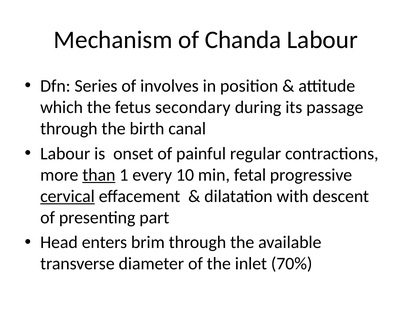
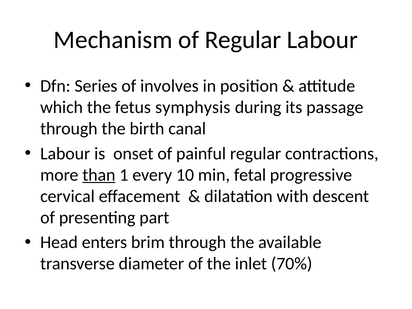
of Chanda: Chanda -> Regular (243, 40)
secondary: secondary -> symphysis (193, 107)
cervical underline: present -> none (67, 196)
